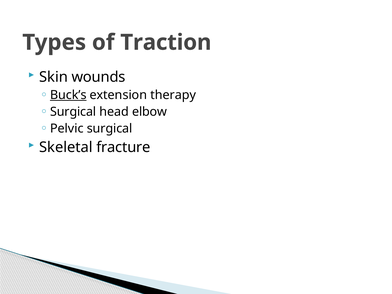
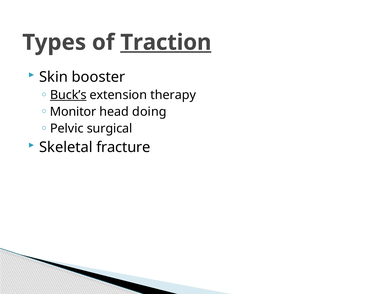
Traction underline: none -> present (166, 42)
wounds: wounds -> booster (98, 77)
Surgical: Surgical -> Monitor (73, 112)
elbow: elbow -> doing (149, 112)
